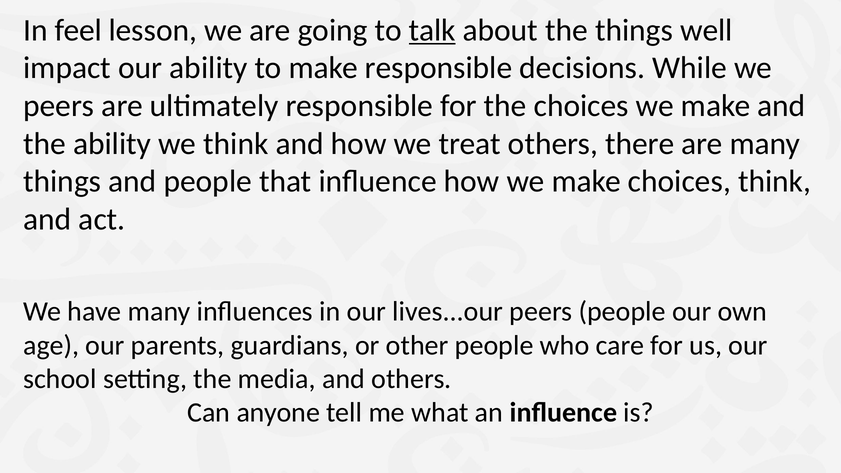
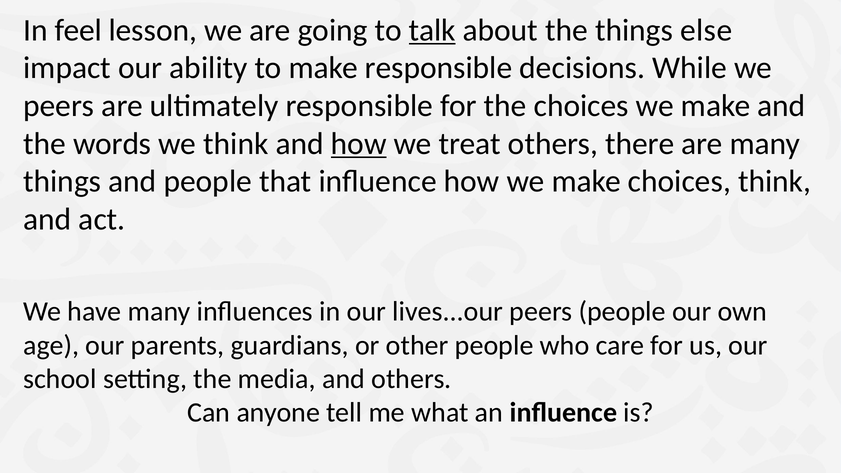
well: well -> else (706, 30)
the ability: ability -> words (112, 144)
how underline: none -> present (359, 144)
